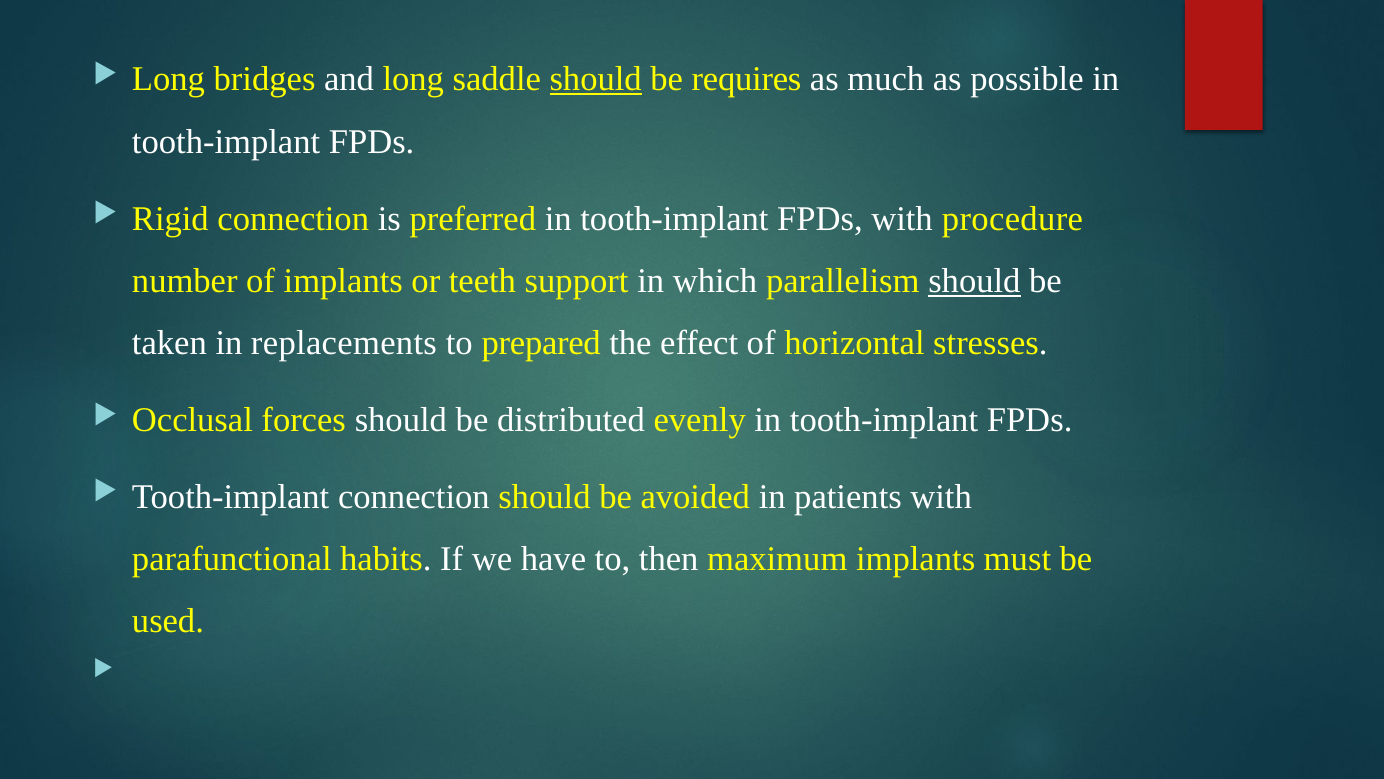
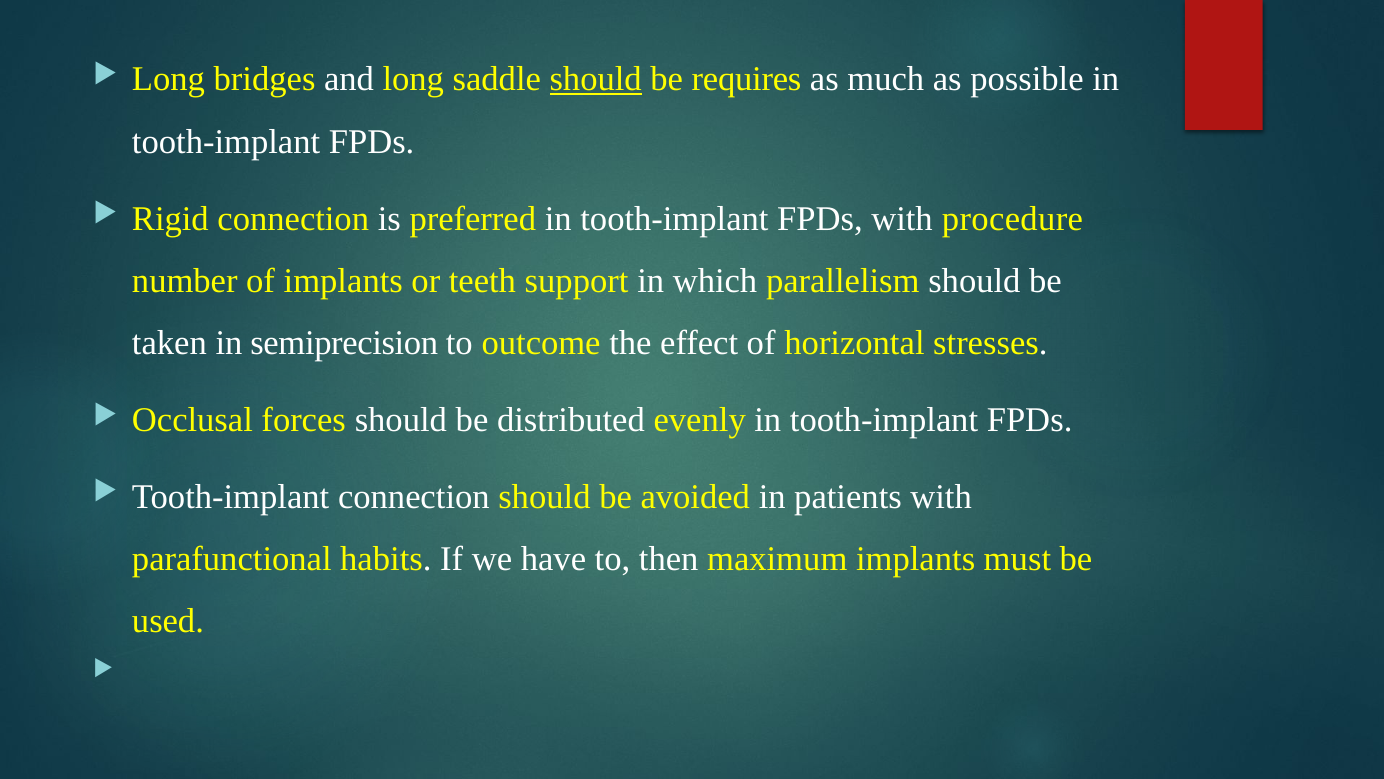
should underline: present -> none (974, 281)
replacements: replacements -> semiprecision (344, 343)
prepared: prepared -> outcome (541, 343)
